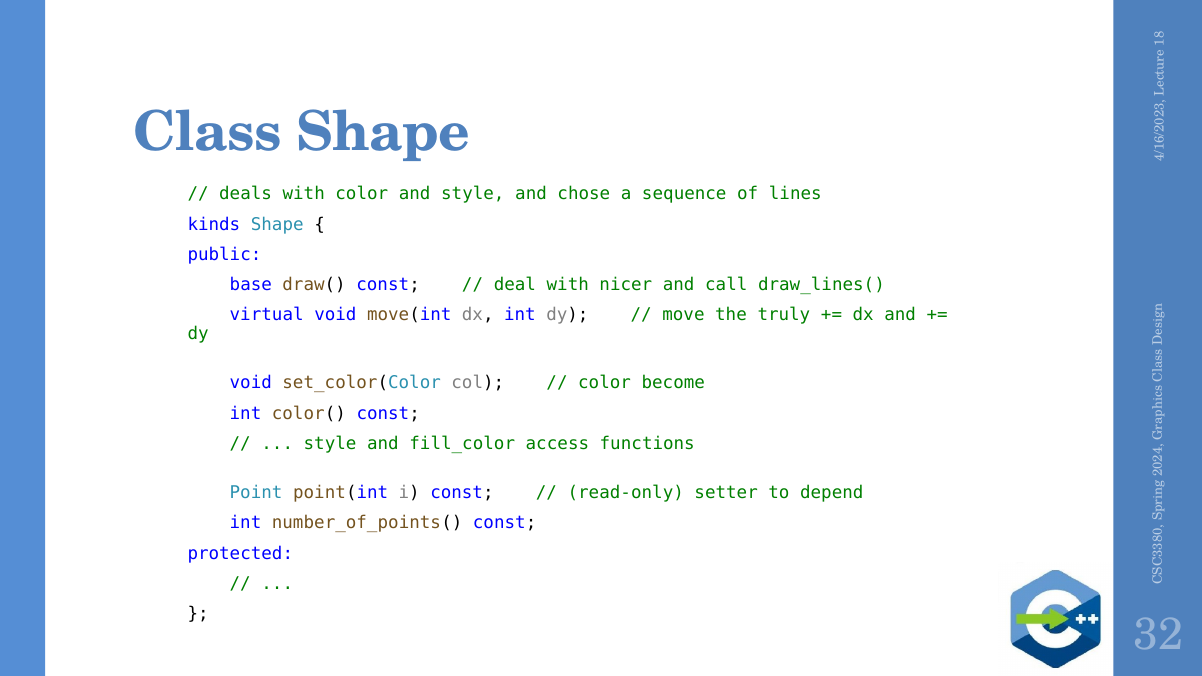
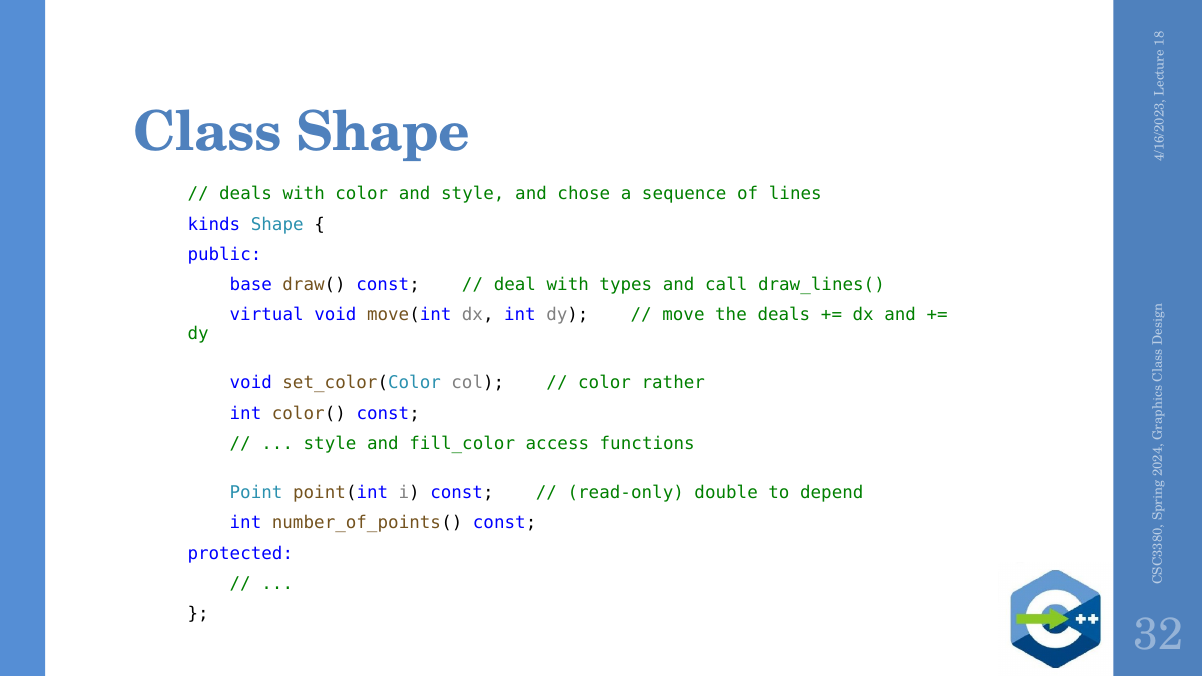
nicer: nicer -> types (626, 285)
the truly: truly -> deals (784, 315)
become: become -> rather (673, 383)
setter: setter -> double (726, 493)
